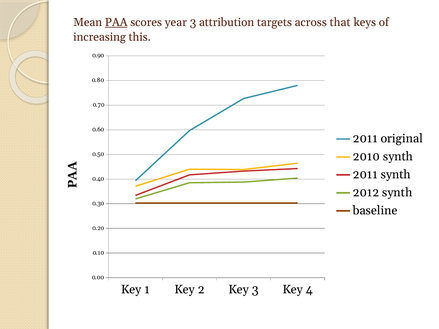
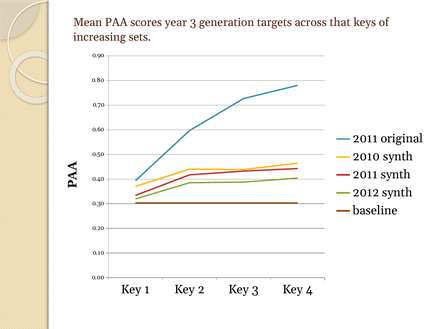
PAA underline: present -> none (116, 22)
attribution: attribution -> generation (227, 22)
this: this -> sets (140, 37)
